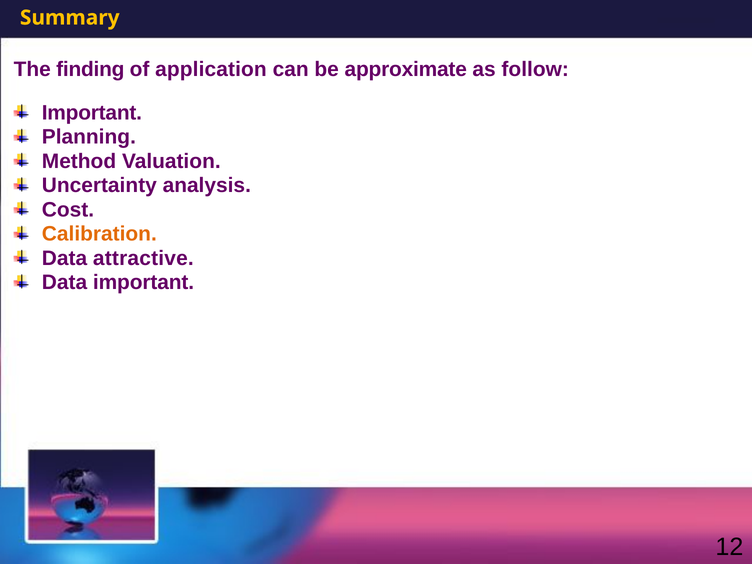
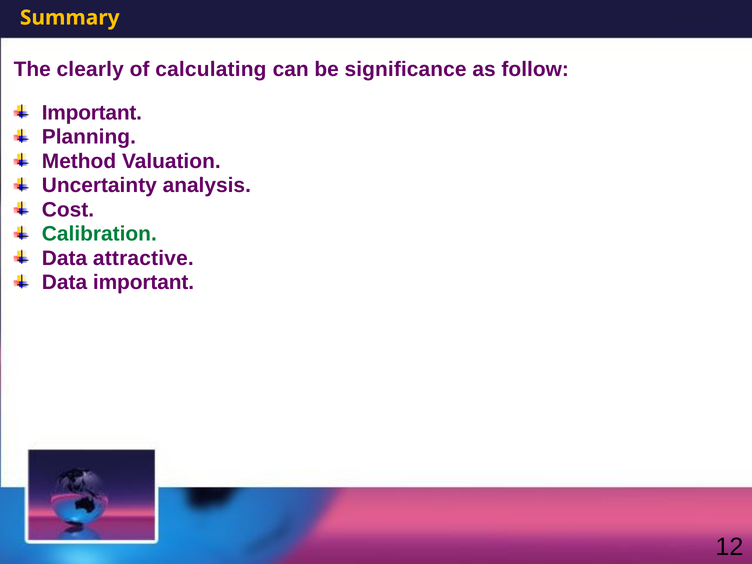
finding: finding -> clearly (90, 69)
application: application -> calculating (211, 69)
approximate: approximate -> significance (406, 69)
Calibration colour: orange -> green (99, 234)
